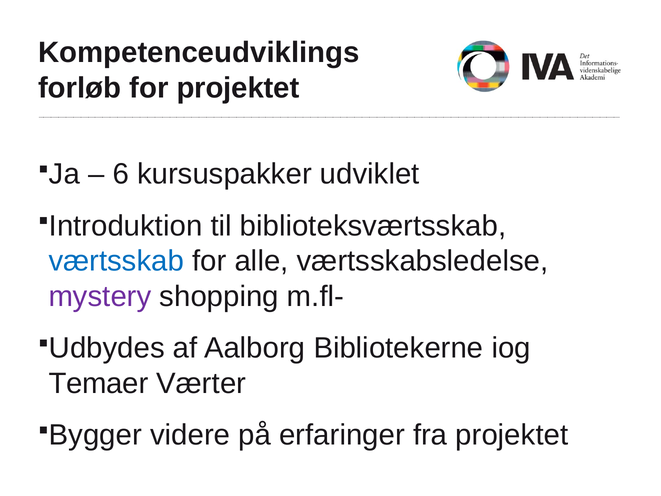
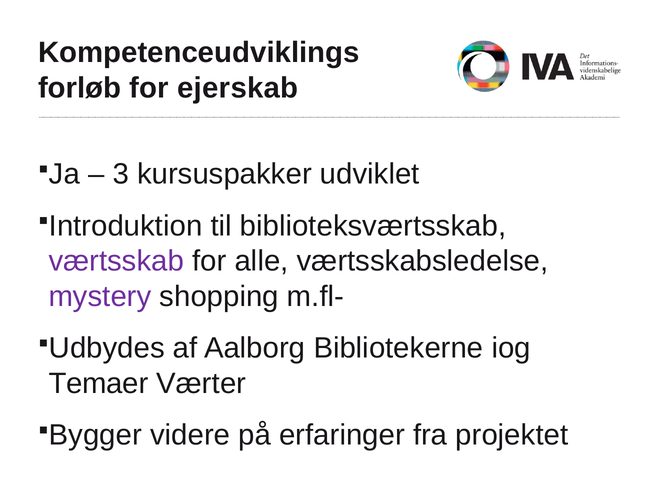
for projektet: projektet -> ejerskab (238, 88)
6: 6 -> 3 (121, 174)
værtsskab colour: blue -> purple (116, 261)
